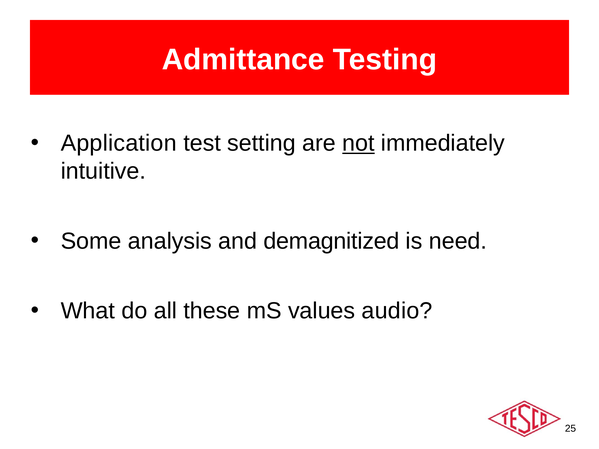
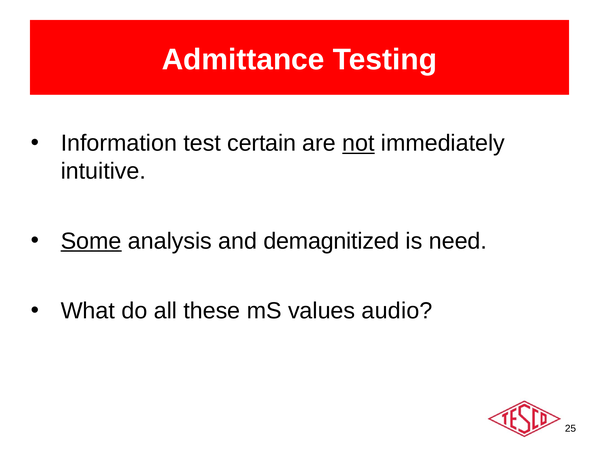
Application: Application -> Information (119, 143)
setting: setting -> certain (262, 143)
Some underline: none -> present (91, 241)
